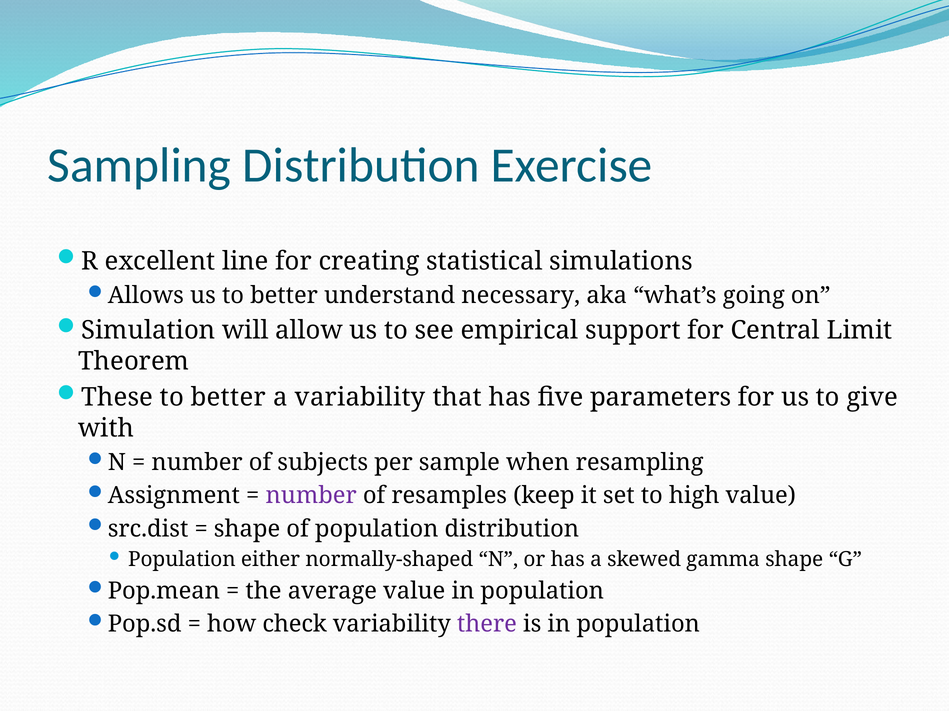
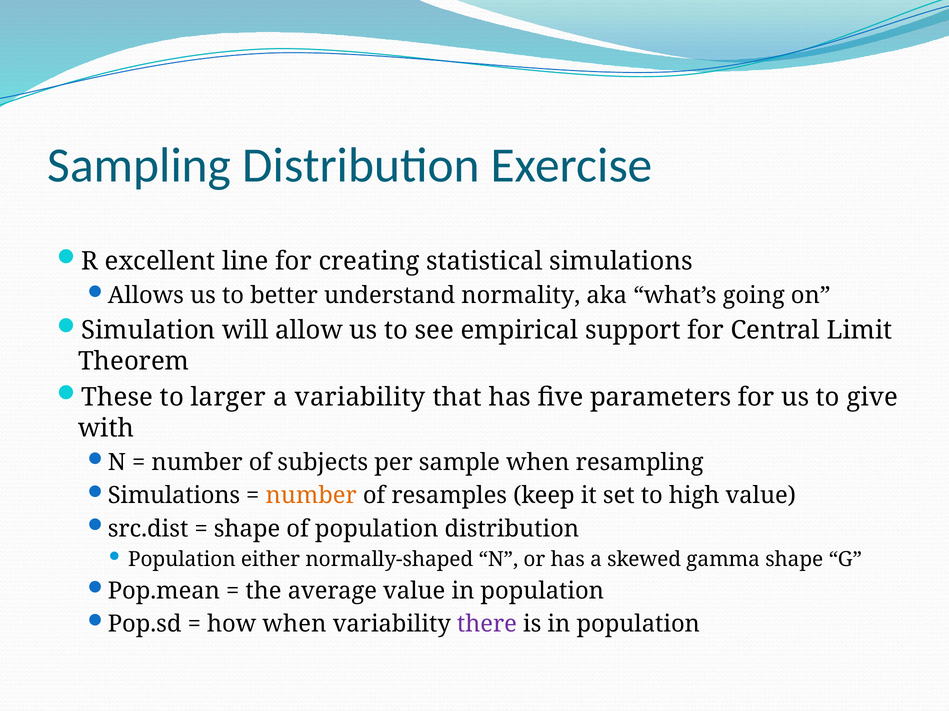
necessary: necessary -> normality (521, 296)
better: better -> larger (228, 398)
Assignment: Assignment -> Simulations (174, 496)
number colour: purple -> orange (311, 496)
how check: check -> when (294, 625)
